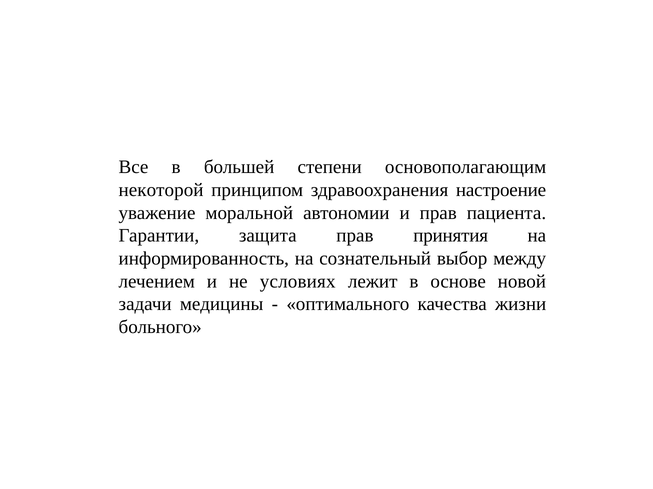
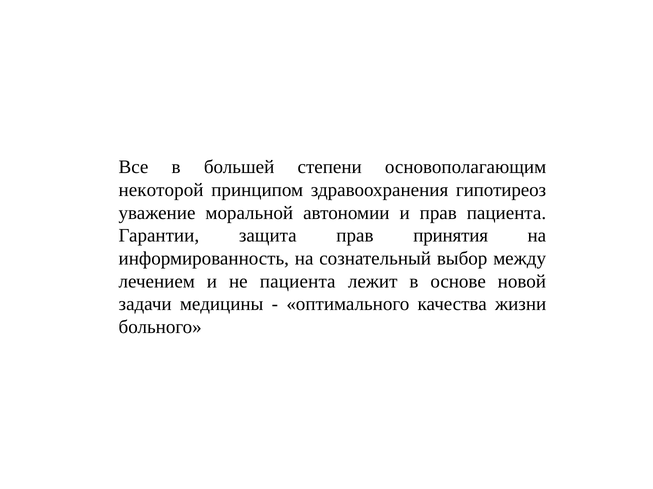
настроение: настроение -> гипотиреоз (501, 190)
не условиях: условиях -> пациента (298, 282)
